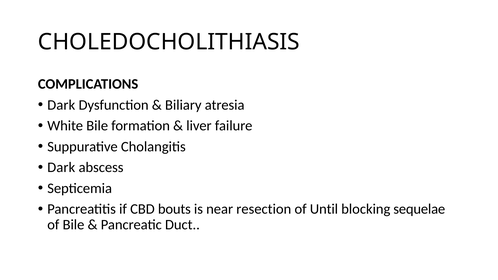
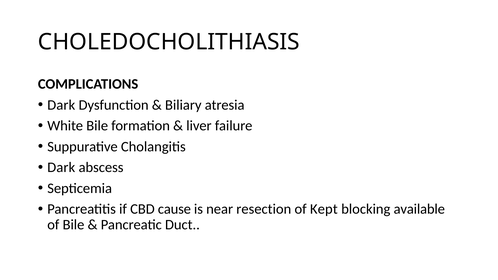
bouts: bouts -> cause (174, 209)
Until: Until -> Kept (324, 209)
sequelae: sequelae -> available (419, 209)
